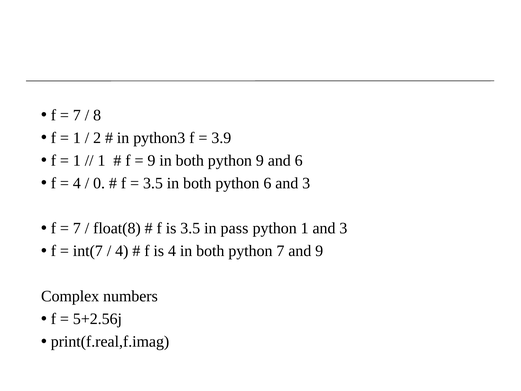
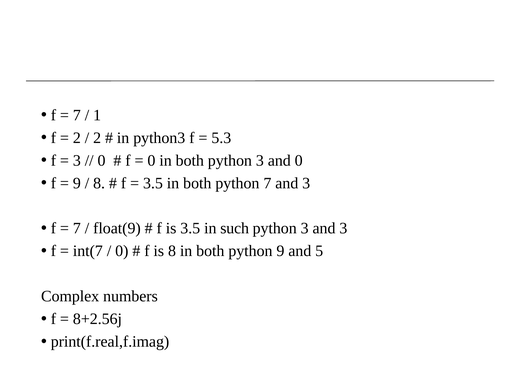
8: 8 -> 1 (97, 115)
1: 1 -> 2 (77, 138)
3.9: 3.9 -> 5.3 (221, 138)
1: 1 -> 3 (77, 160)
1: 1 -> 0 (102, 160)
9: 9 -> 0 (151, 160)
both python 9: 9 -> 3 (260, 160)
and 6: 6 -> 0 (299, 160)
4: 4 -> 9 (77, 183)
0: 0 -> 8 (99, 183)
python 6: 6 -> 7 (267, 183)
float(8: float(8 -> float(9 (117, 228)
pass: pass -> such (235, 228)
1: 1 -> 3 (305, 228)
4: 4 -> 0 (122, 251)
is 4: 4 -> 8 (172, 251)
python 7: 7 -> 9 (280, 251)
and 9: 9 -> 5 (319, 251)
5+2.56j: 5+2.56j -> 8+2.56j (97, 319)
